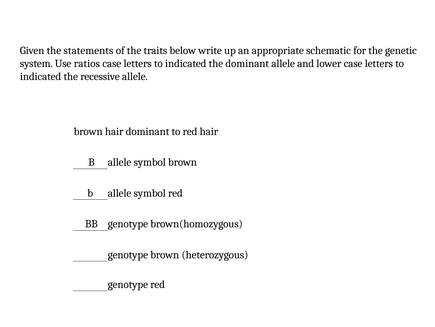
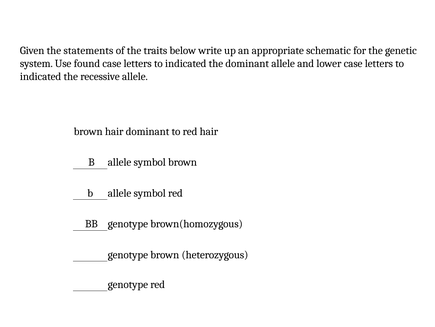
ratios: ratios -> found (87, 63)
